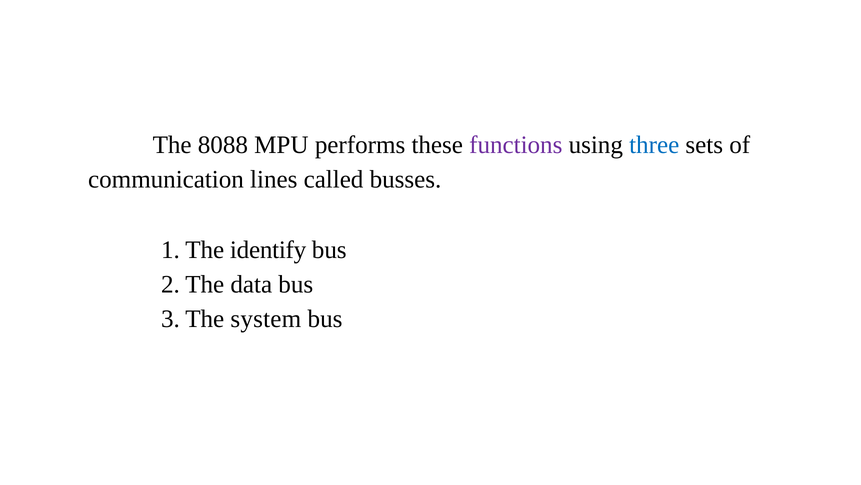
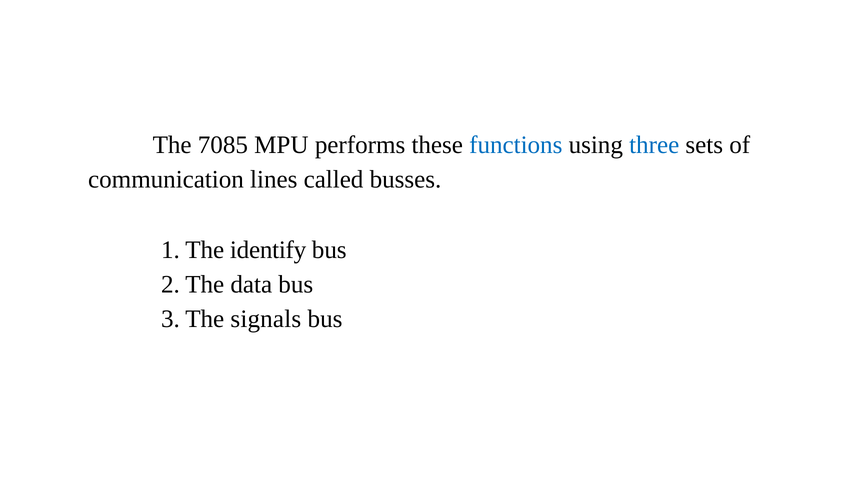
8088: 8088 -> 7085 (223, 145)
functions colour: purple -> blue (516, 145)
system: system -> signals (266, 319)
